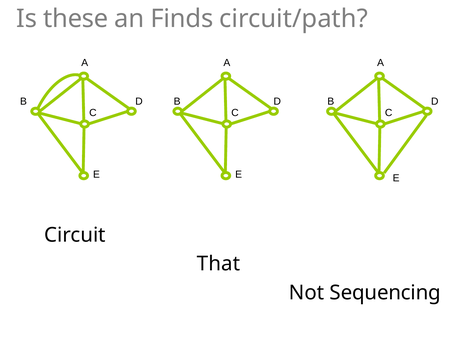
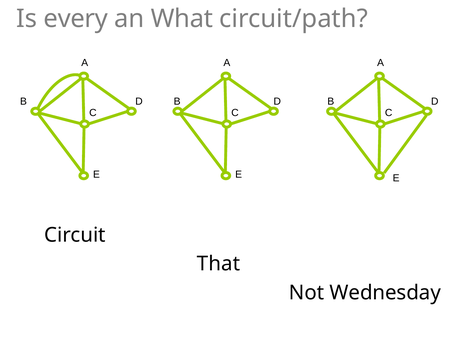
these: these -> every (76, 19)
Finds: Finds -> What (182, 19)
Sequencing: Sequencing -> Wednesday (385, 292)
